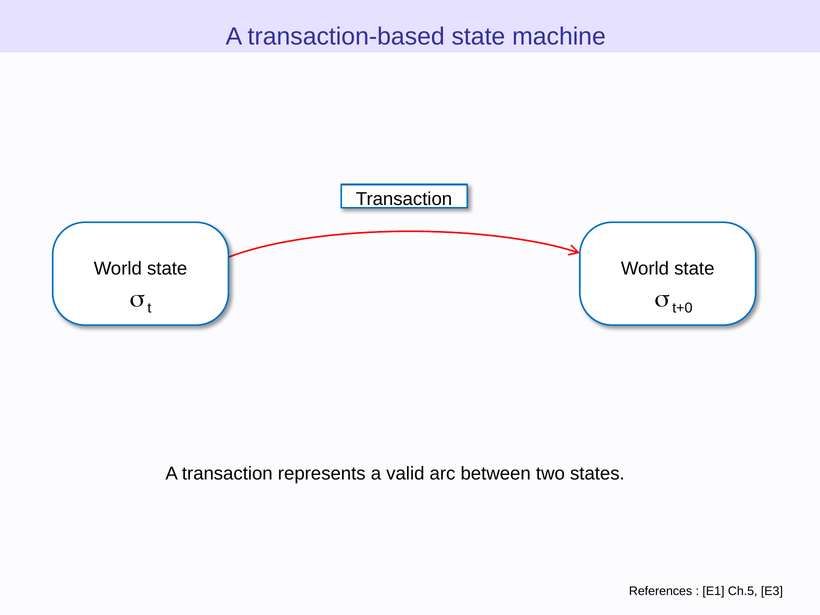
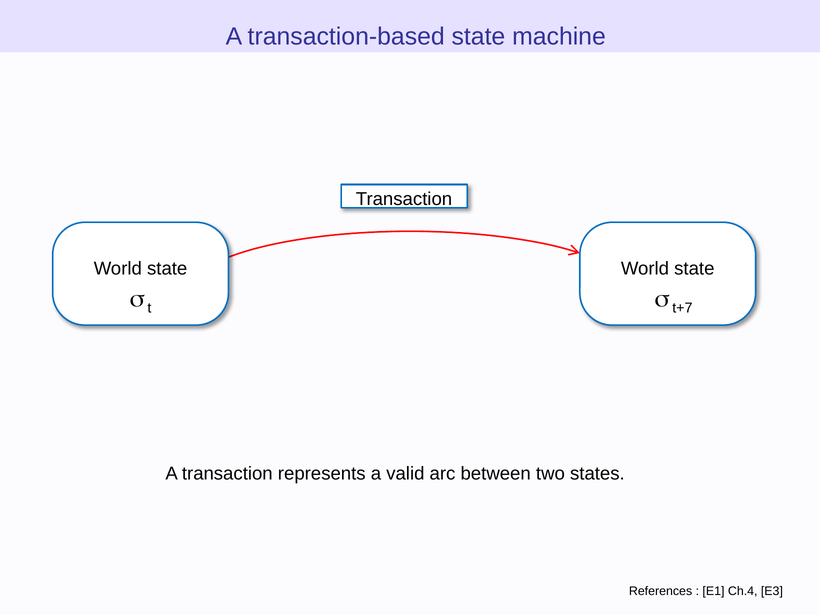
t+0: t+0 -> t+7 (682, 308)
Ch.5: Ch.5 -> Ch.4 (743, 591)
